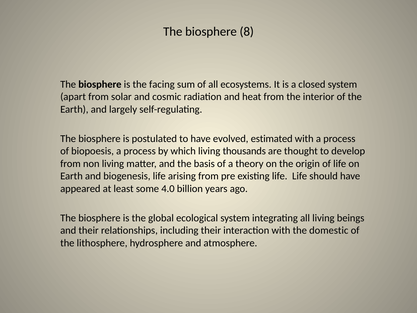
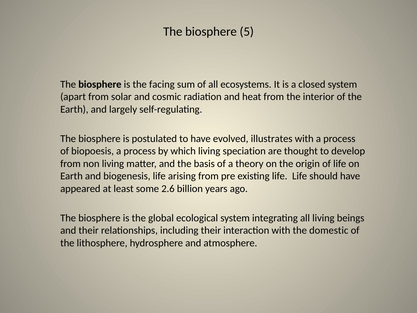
8: 8 -> 5 (247, 31)
estimated: estimated -> illustrates (272, 138)
thousands: thousands -> speciation (244, 151)
4.0: 4.0 -> 2.6 (168, 189)
